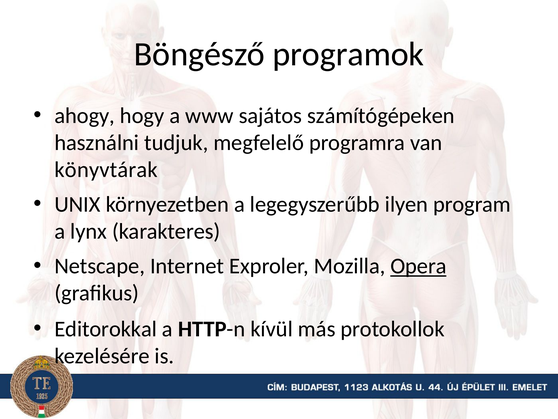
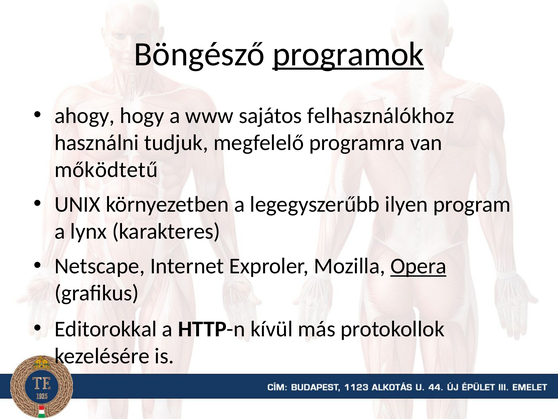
programok underline: none -> present (348, 54)
számítógépeken: számítógépeken -> felhasználókhoz (381, 115)
könyvtárak: könyvtárak -> mőködtetű (106, 169)
